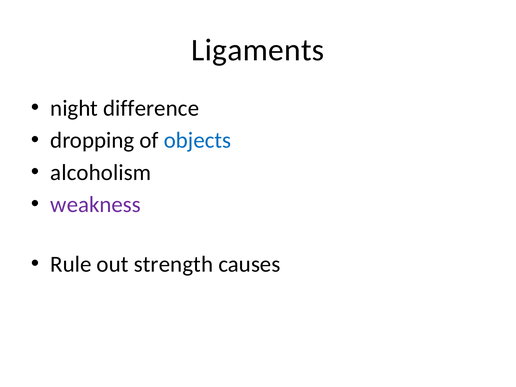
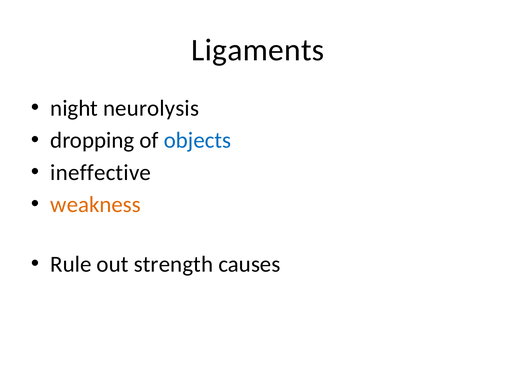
difference: difference -> neurolysis (151, 108)
alcoholism: alcoholism -> ineffective (101, 172)
weakness colour: purple -> orange (96, 205)
